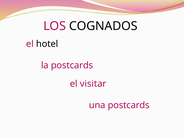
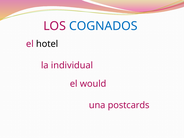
COGNADOS colour: black -> blue (103, 26)
la postcards: postcards -> individual (72, 65)
visitar: visitar -> would (93, 84)
